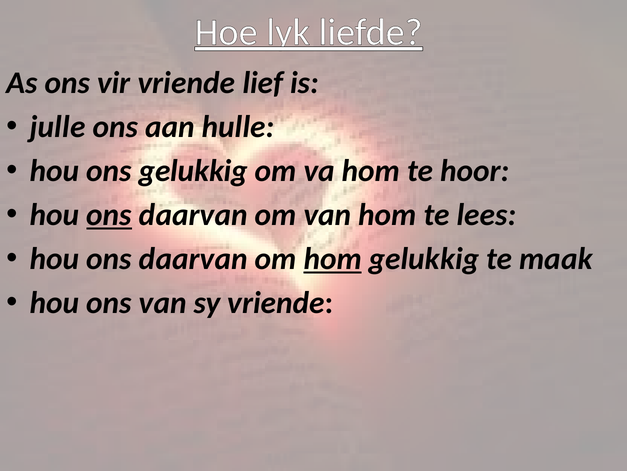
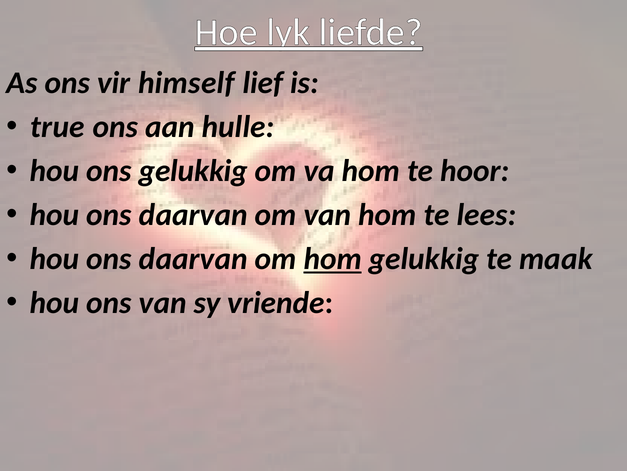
vir vriende: vriende -> himself (186, 83)
julle: julle -> true (58, 127)
ons underline: present -> none (109, 215)
